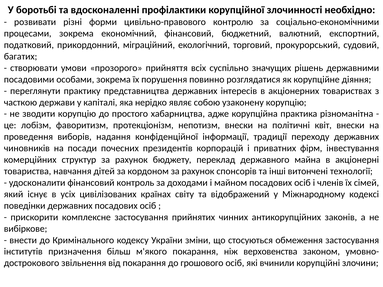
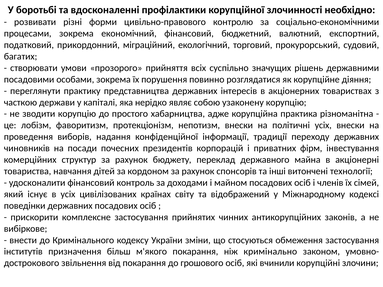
політичні квіт: квіт -> усіх (323, 125)
верховенства: верховенства -> кримінально (270, 252)
